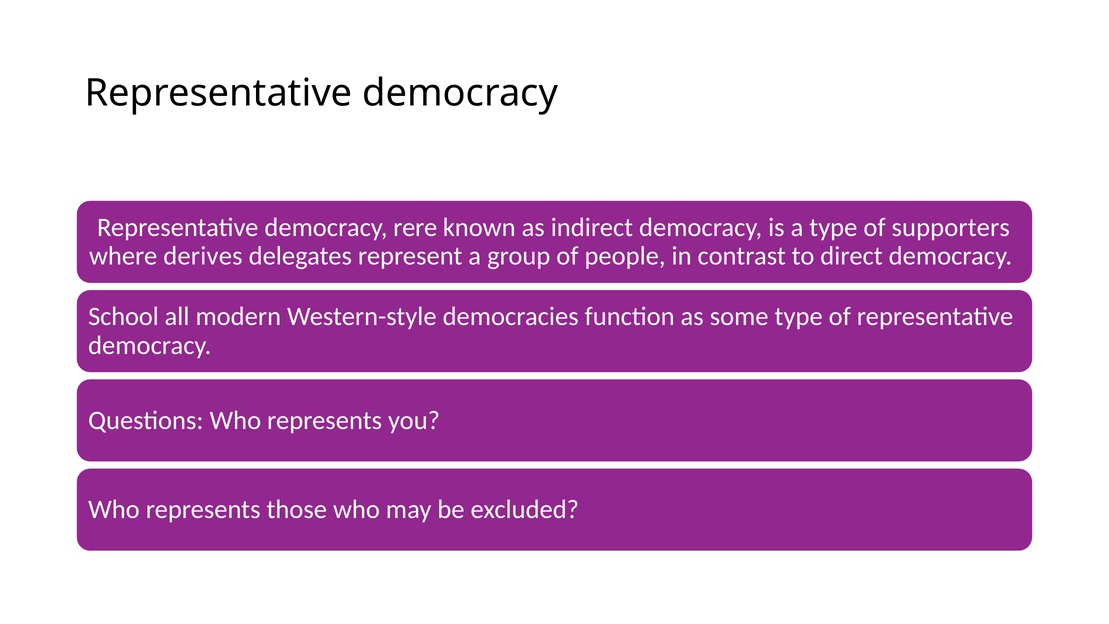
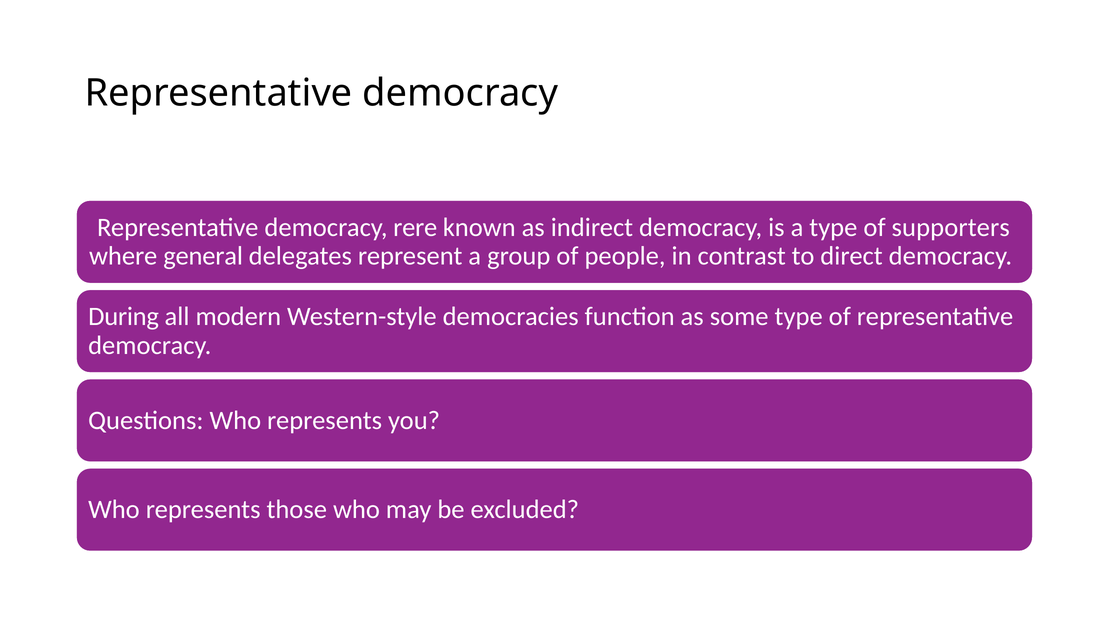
derives: derives -> general (203, 256)
School: School -> During (124, 317)
